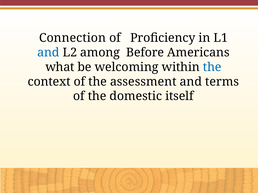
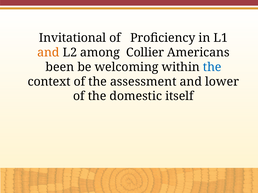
Connection: Connection -> Invitational (73, 38)
and colour: blue -> orange (48, 53)
Before: Before -> Collier (145, 53)
what: what -> been (60, 67)
terms: terms -> lower (222, 82)
